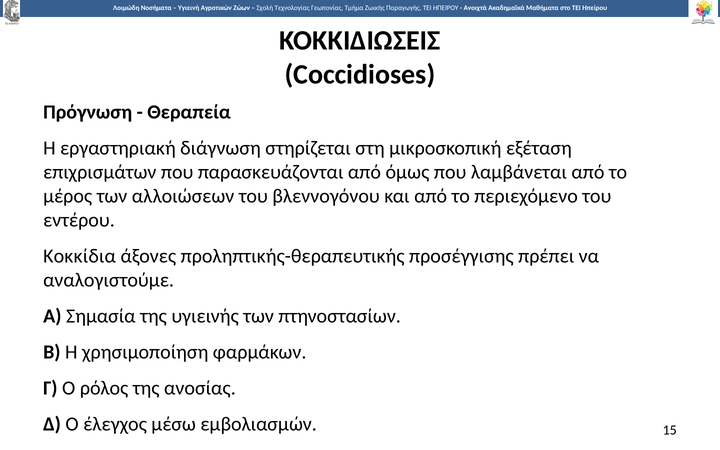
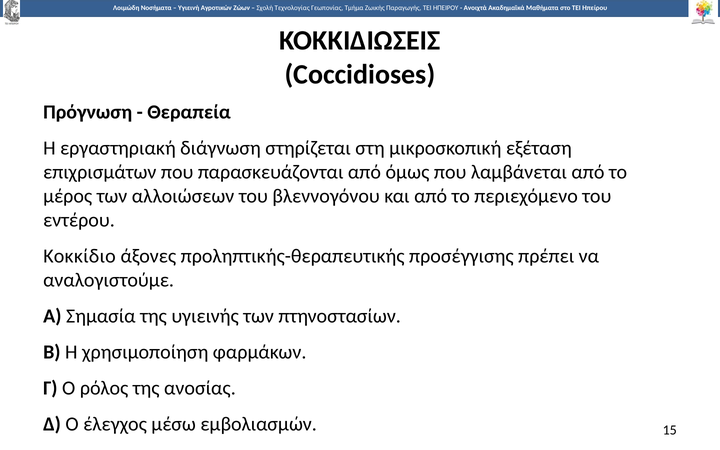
Κοκκίδια: Κοκκίδια -> Κοκκίδιο (80, 256)
